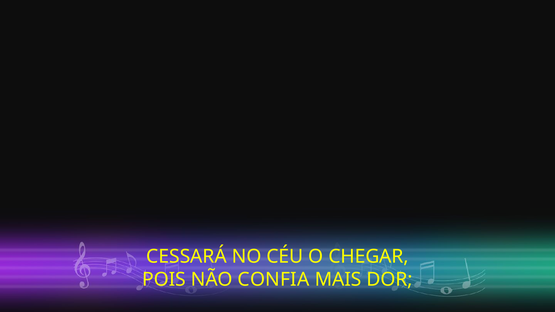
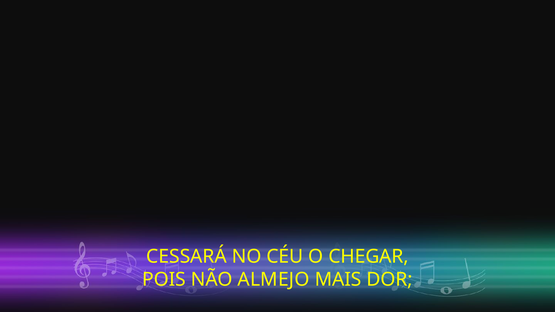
CONFIA: CONFIA -> ALMEJO (273, 280)
